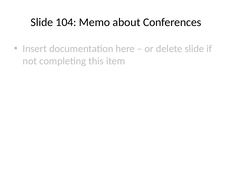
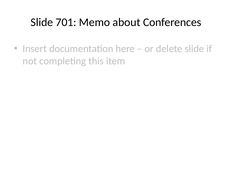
104: 104 -> 701 (66, 22)
